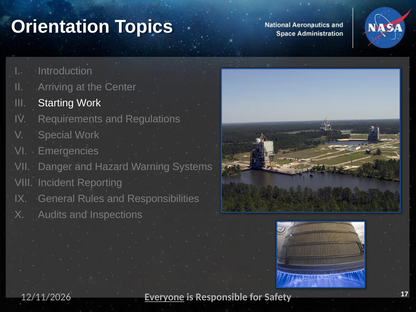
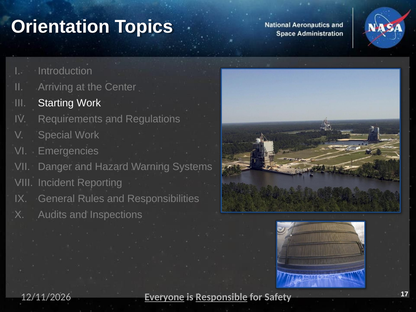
Responsible underline: none -> present (222, 297)
